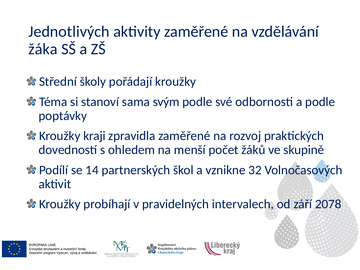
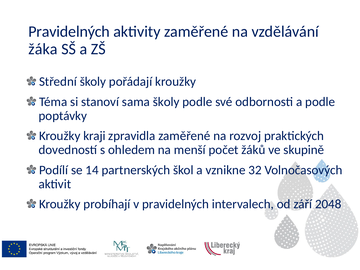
Jednotlivých: Jednotlivých -> Pravidelných (69, 32)
sama svým: svým -> školy (166, 102)
2078: 2078 -> 2048 (328, 204)
